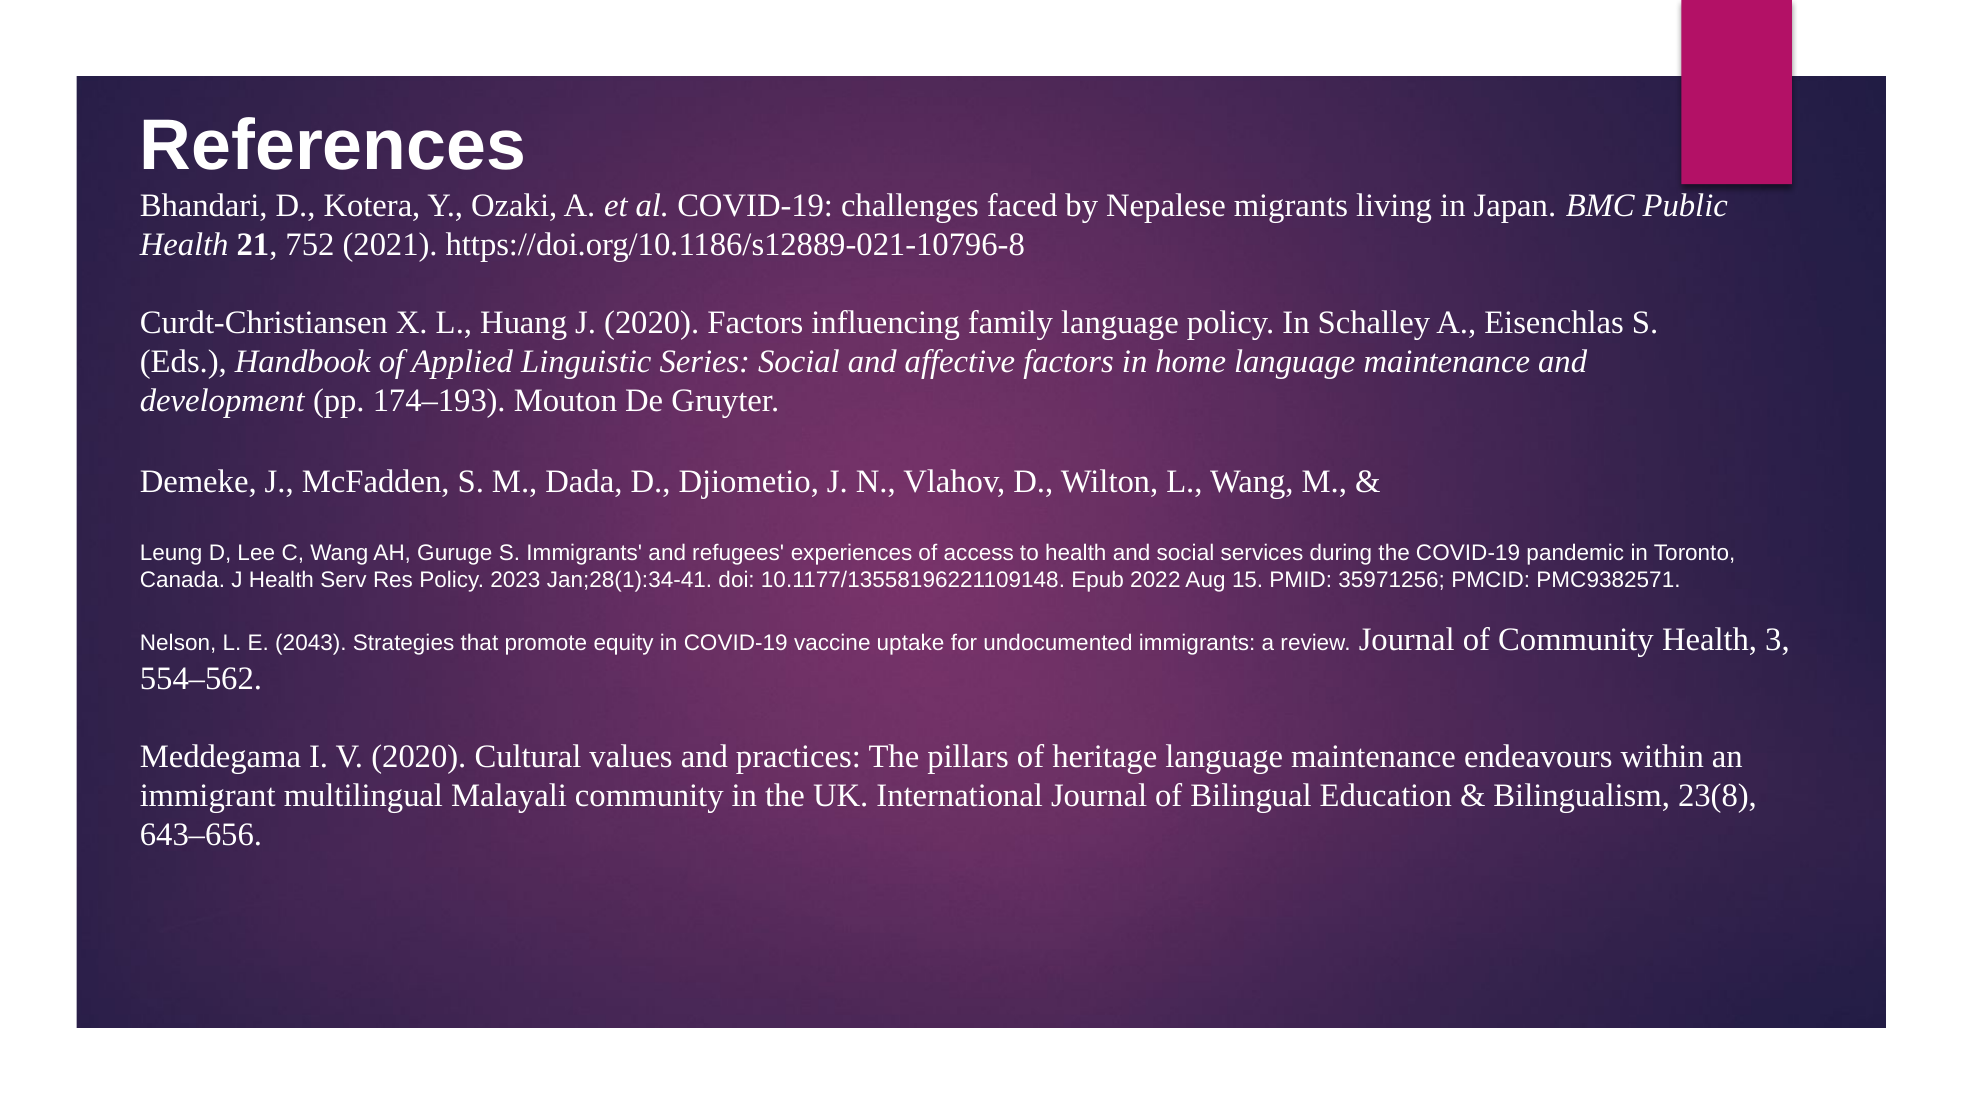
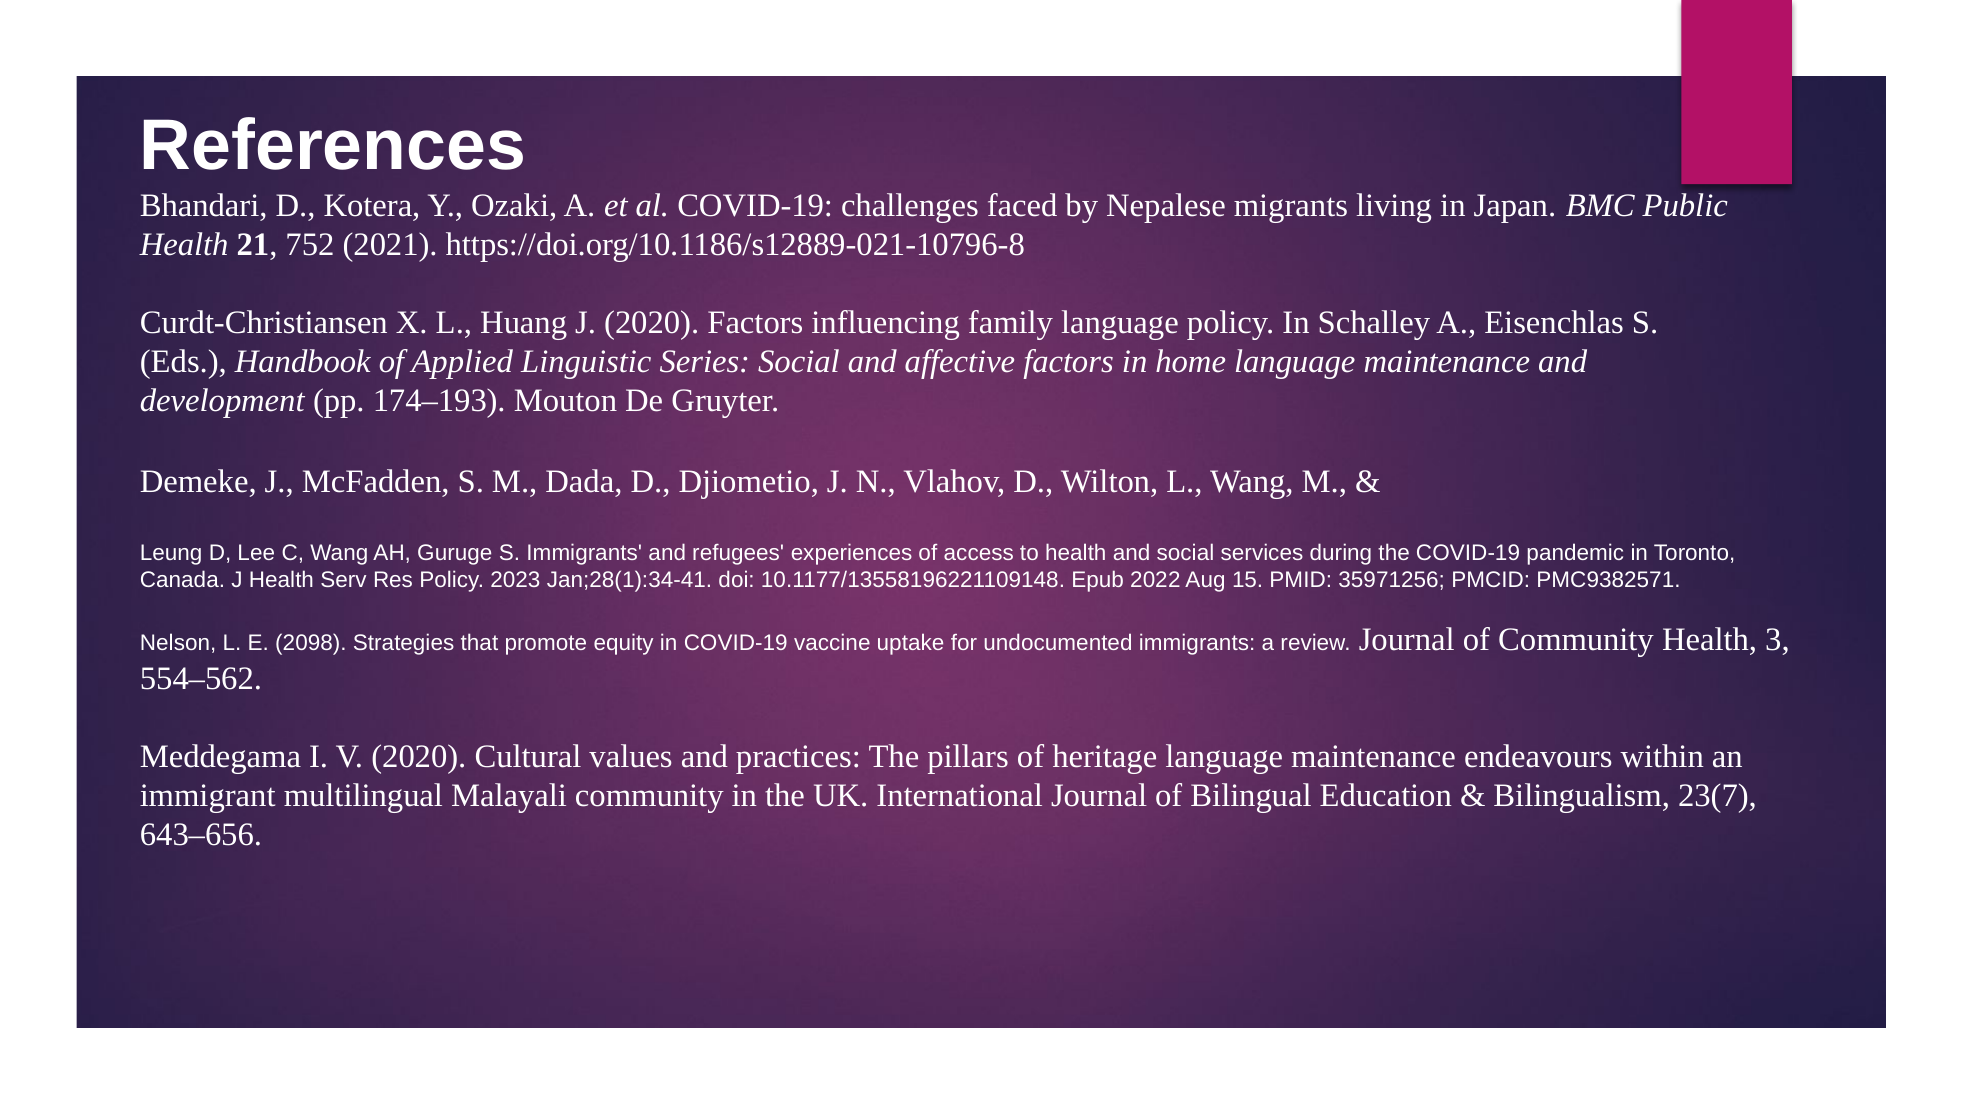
2043: 2043 -> 2098 (311, 643)
23(8: 23(8 -> 23(7 (1717, 795)
